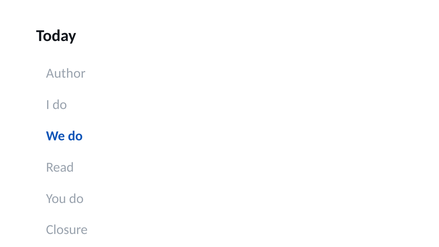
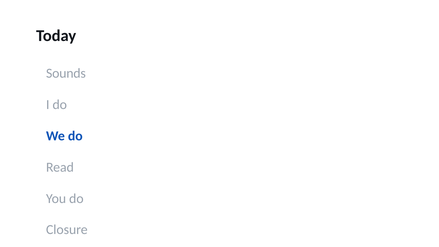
Author: Author -> Sounds (66, 73)
